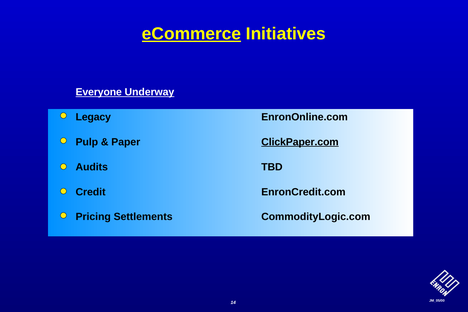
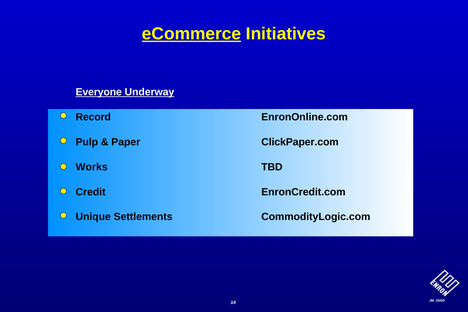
Legacy: Legacy -> Record (93, 117)
ClickPaper.com underline: present -> none (300, 142)
Audits: Audits -> Works (92, 167)
Pricing: Pricing -> Unique (93, 217)
